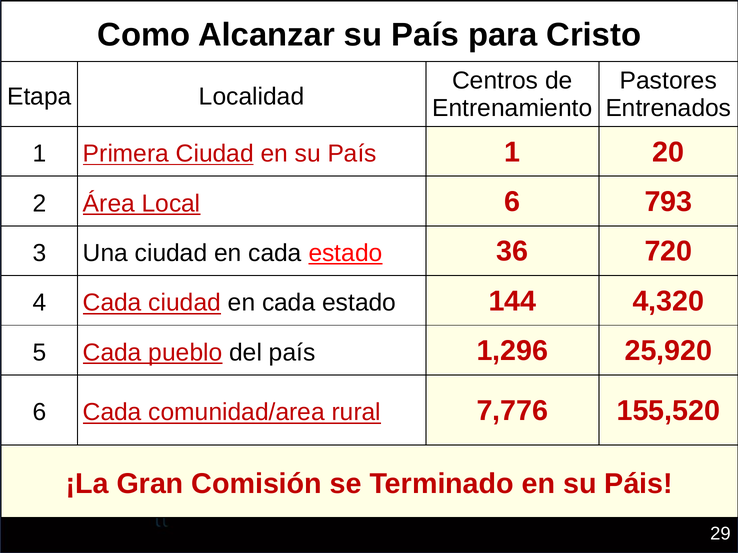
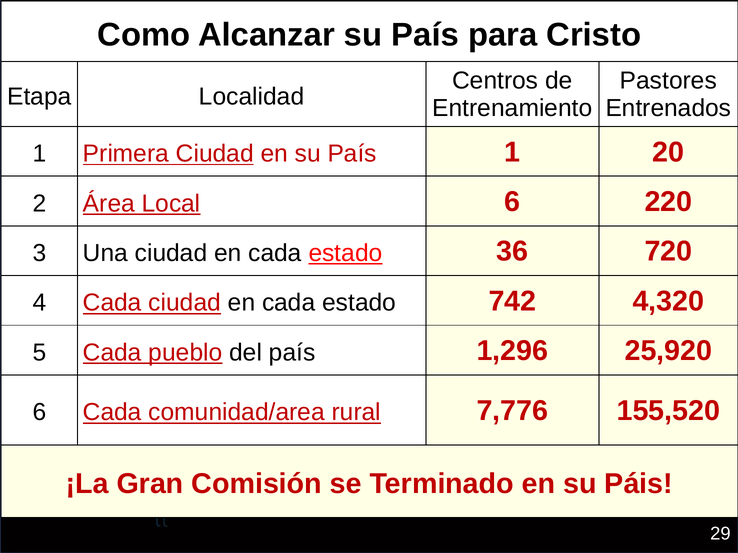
793: 793 -> 220 (668, 202)
144: 144 -> 742 (512, 301)
